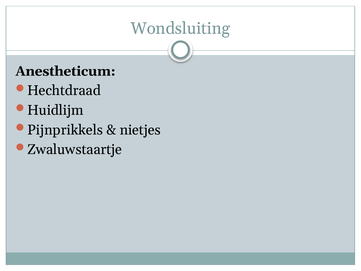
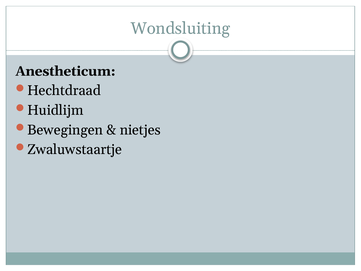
Pijnprikkels: Pijnprikkels -> Bewegingen (65, 130)
